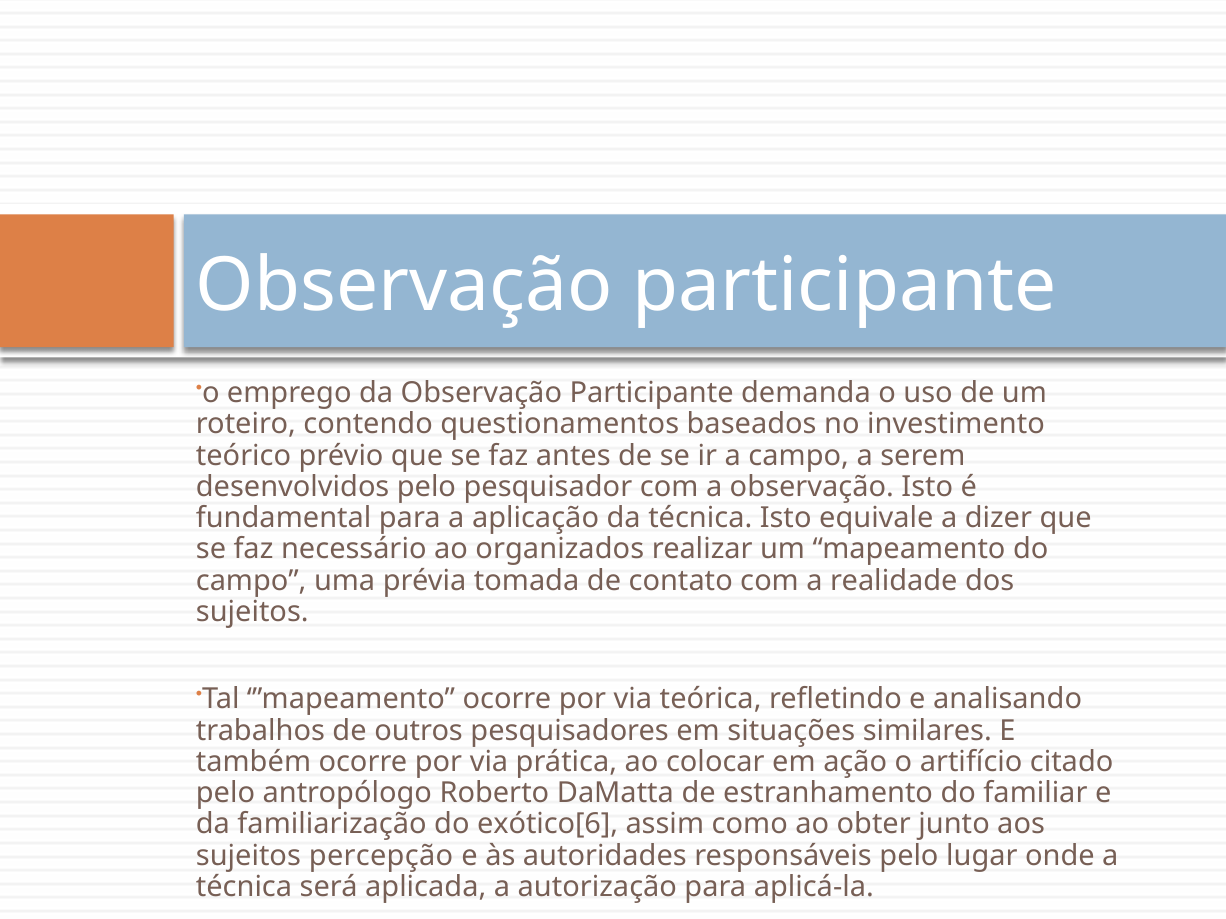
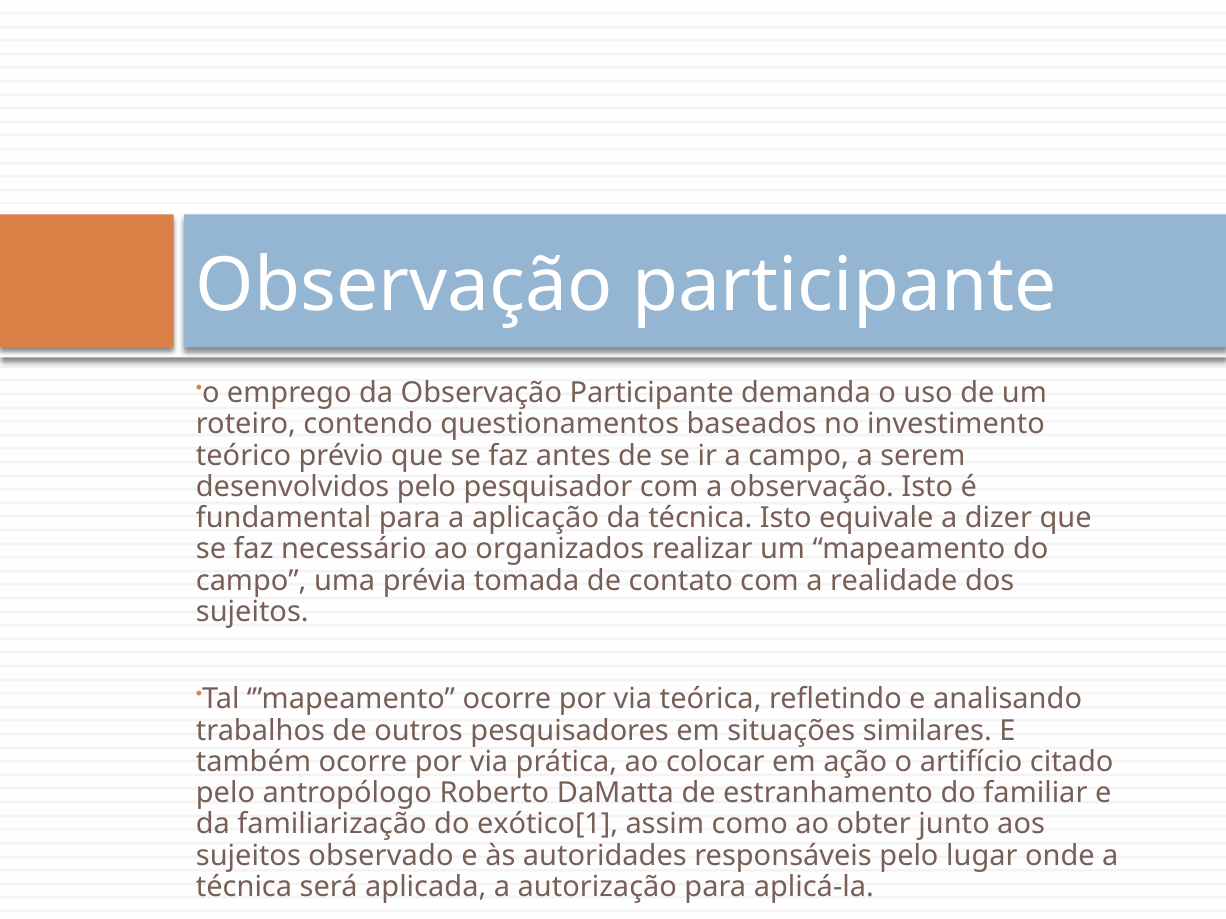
exótico[6: exótico[6 -> exótico[1 (548, 825)
percepção: percepção -> observado (381, 856)
